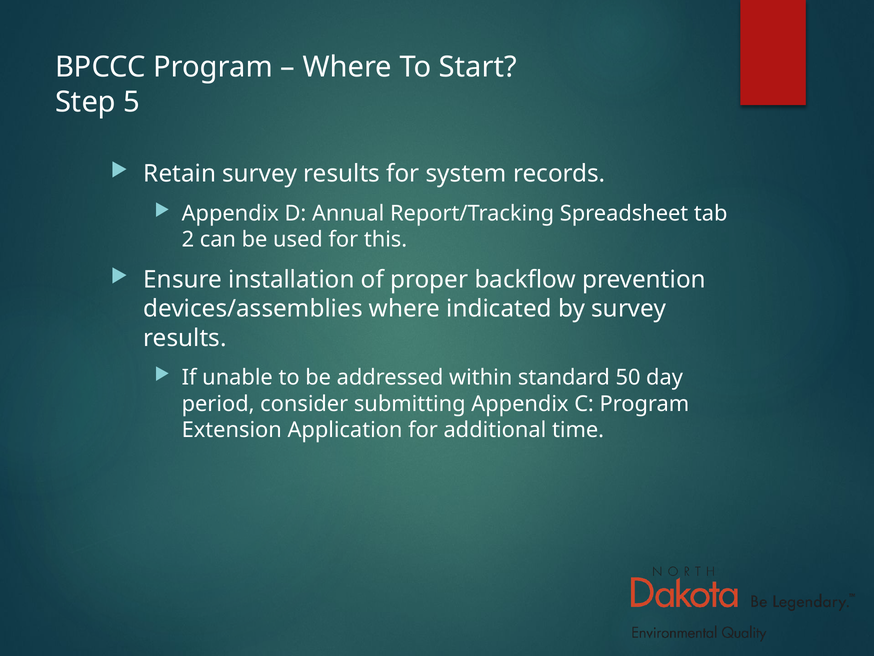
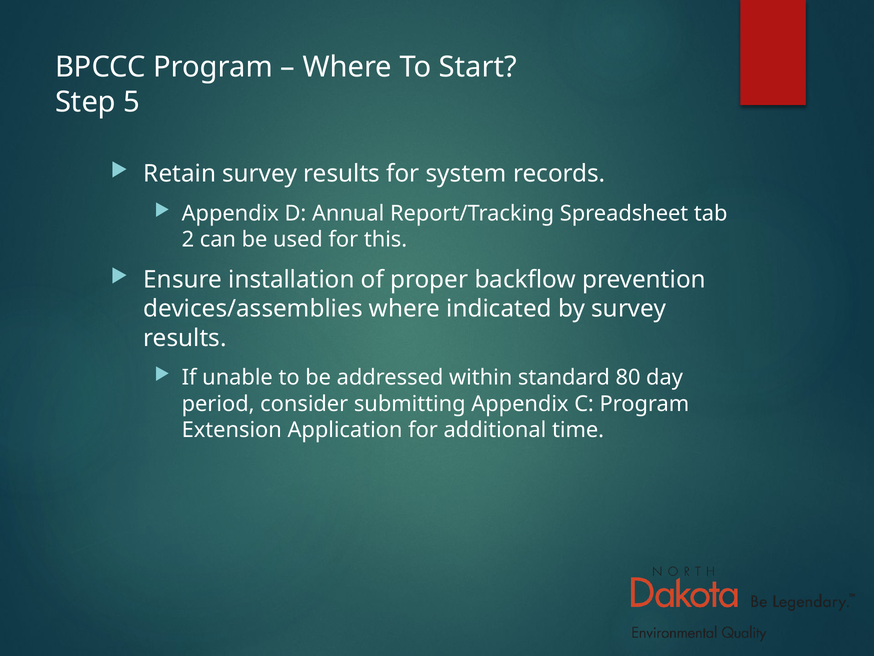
50: 50 -> 80 (628, 377)
